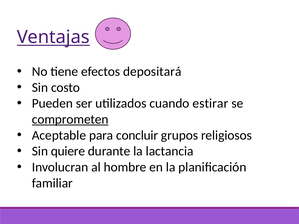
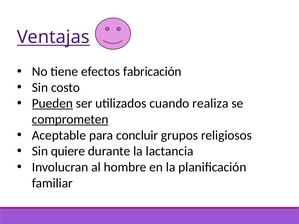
depositará: depositará -> fabricación (152, 72)
Pueden underline: none -> present (52, 104)
estirar: estirar -> realiza (210, 104)
